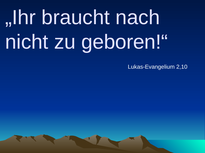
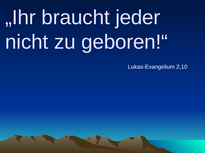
nach: nach -> jeder (138, 18)
